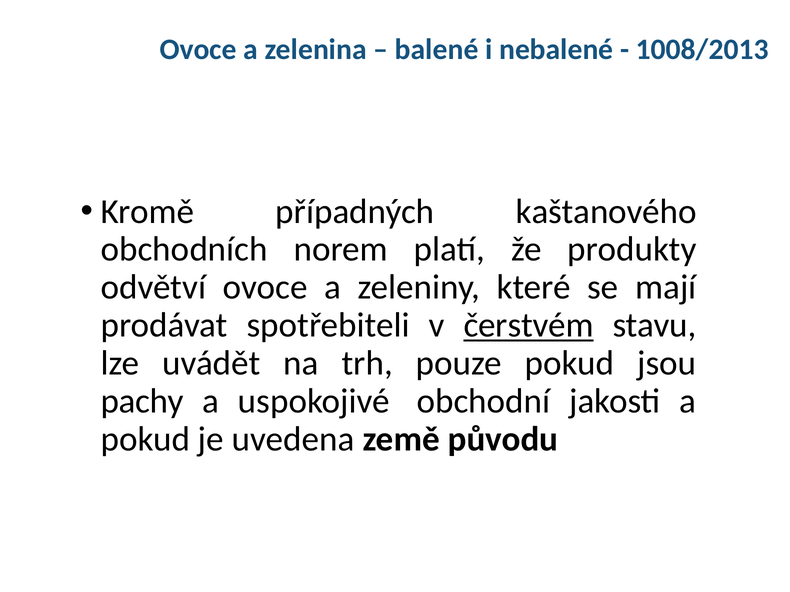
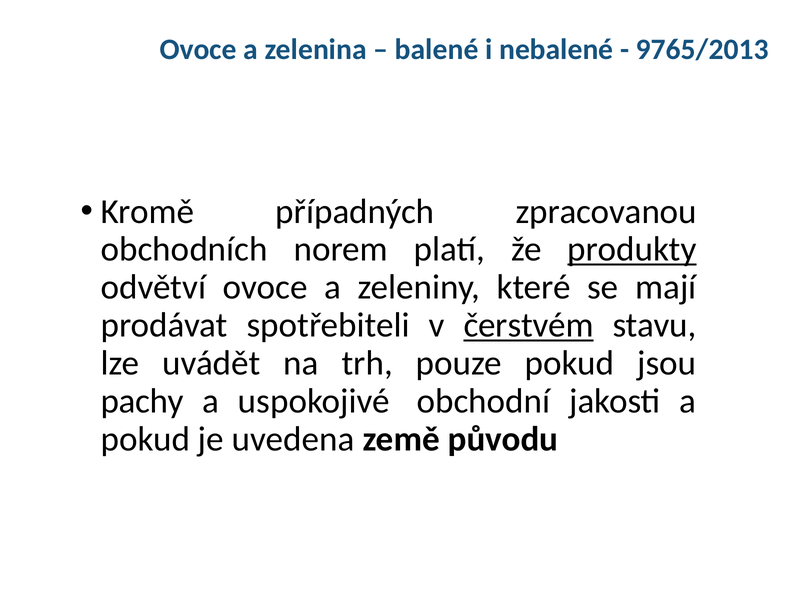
1008/2013: 1008/2013 -> 9765/2013 (702, 50)
kaštanového: kaštanového -> zpracovanou (606, 212)
produkty underline: none -> present (632, 250)
